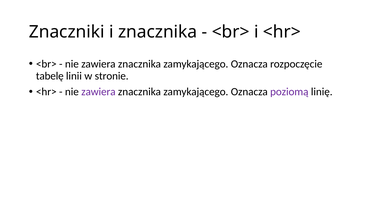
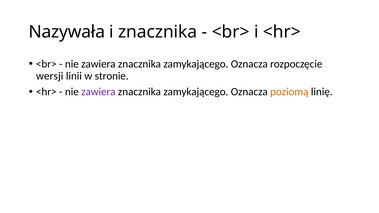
Znaczniki: Znaczniki -> Nazywała (67, 32)
tabelę: tabelę -> wersji (50, 76)
poziomą colour: purple -> orange (289, 92)
